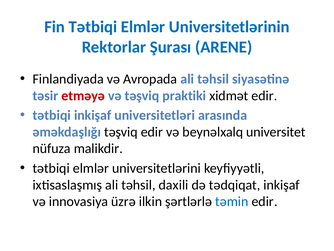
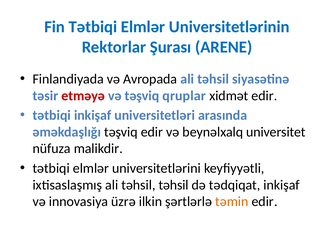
praktiki: praktiki -> qruplar (184, 95)
təhsil daxili: daxili -> təhsil (174, 185)
təmin colour: blue -> orange (232, 201)
